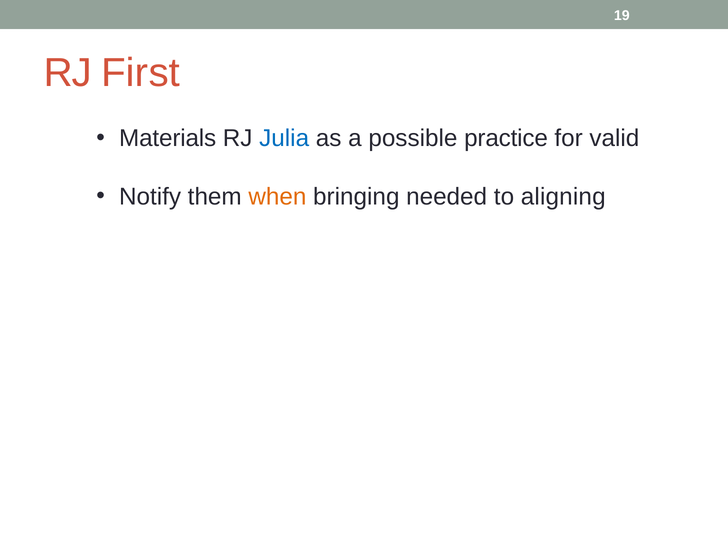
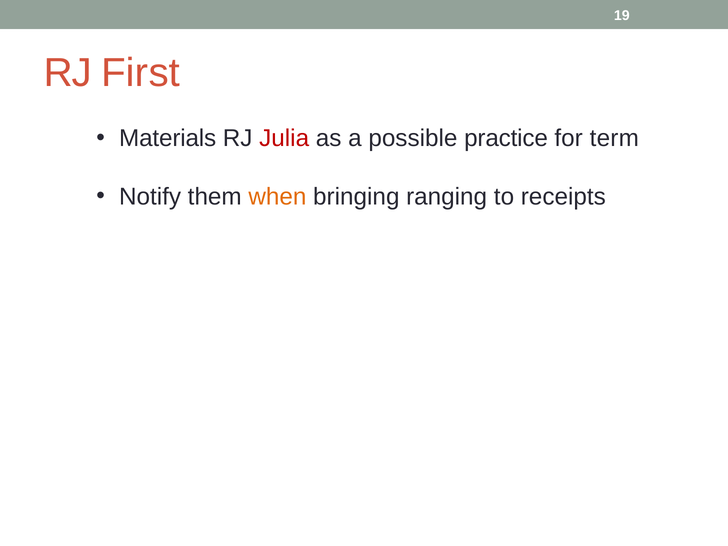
Julia colour: blue -> red (284, 138)
valid: valid -> term (614, 138)
needed: needed -> ranging (447, 197)
aligning: aligning -> receipts (563, 197)
